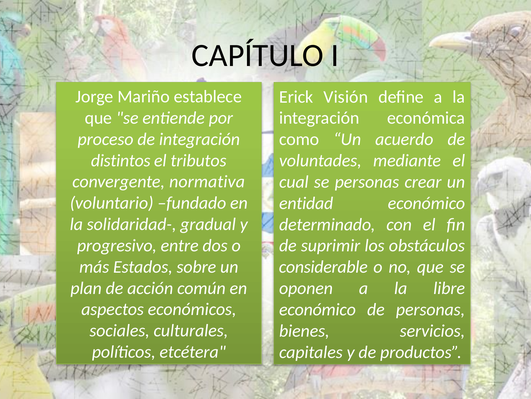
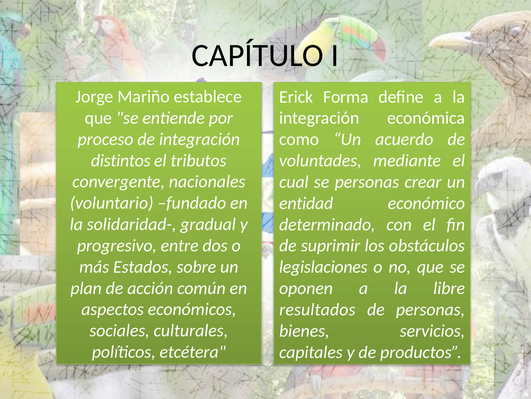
Visión: Visión -> Forma (346, 97)
normativa: normativa -> nacionales (207, 181)
considerable: considerable -> legislaciones (323, 267)
económico: económico -> resultados (317, 309)
